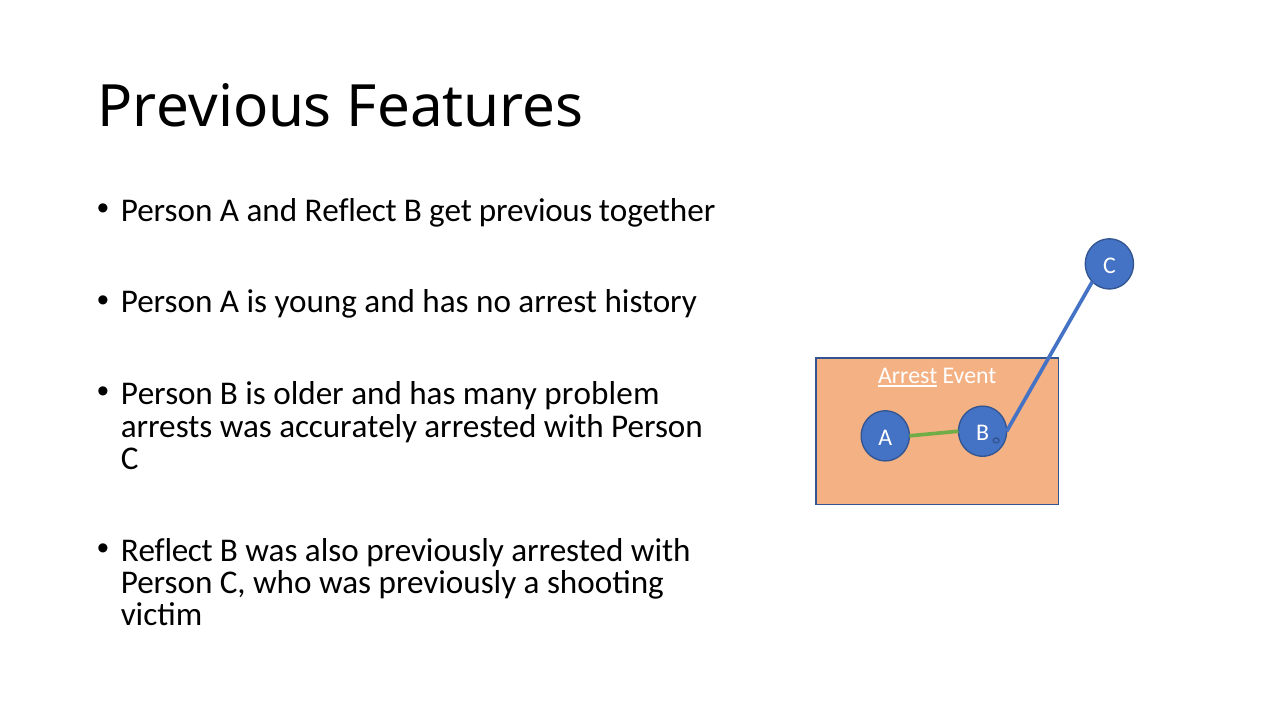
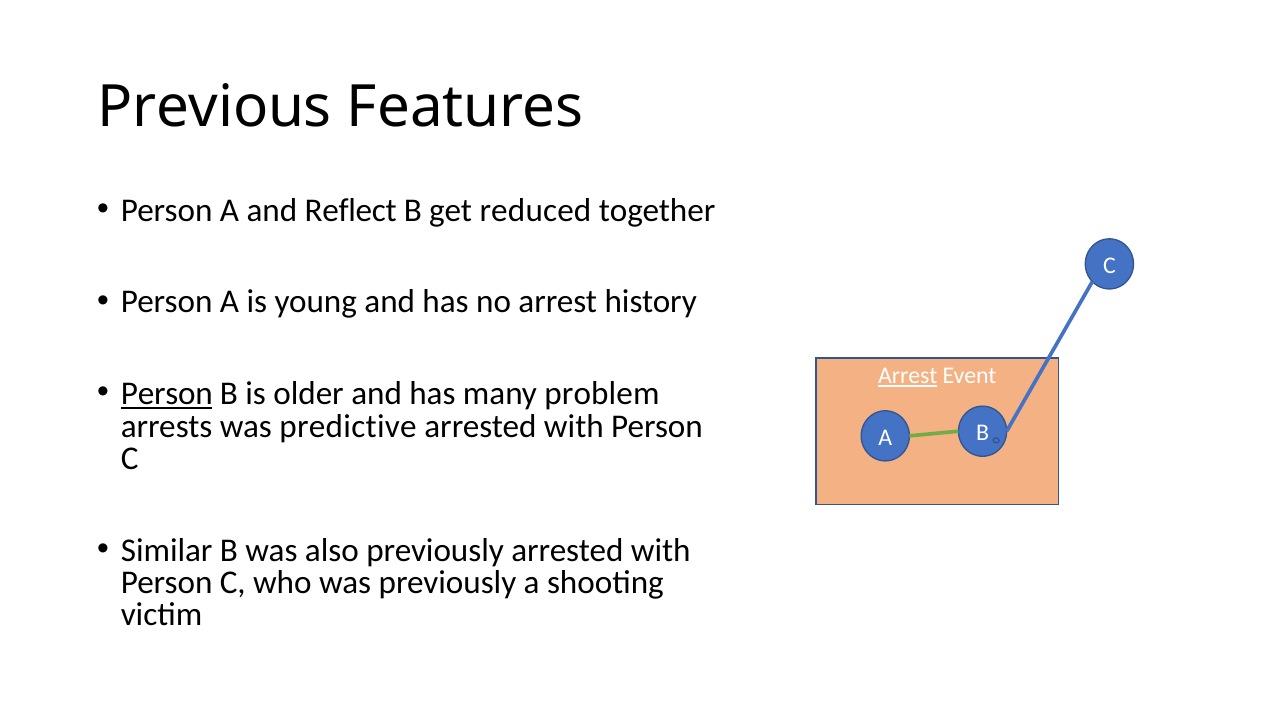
get previous: previous -> reduced (535, 210)
Person underline: none -> present (167, 394)
accurately: accurately -> predictive (348, 426)
Reflect: Reflect -> Similar (167, 550)
